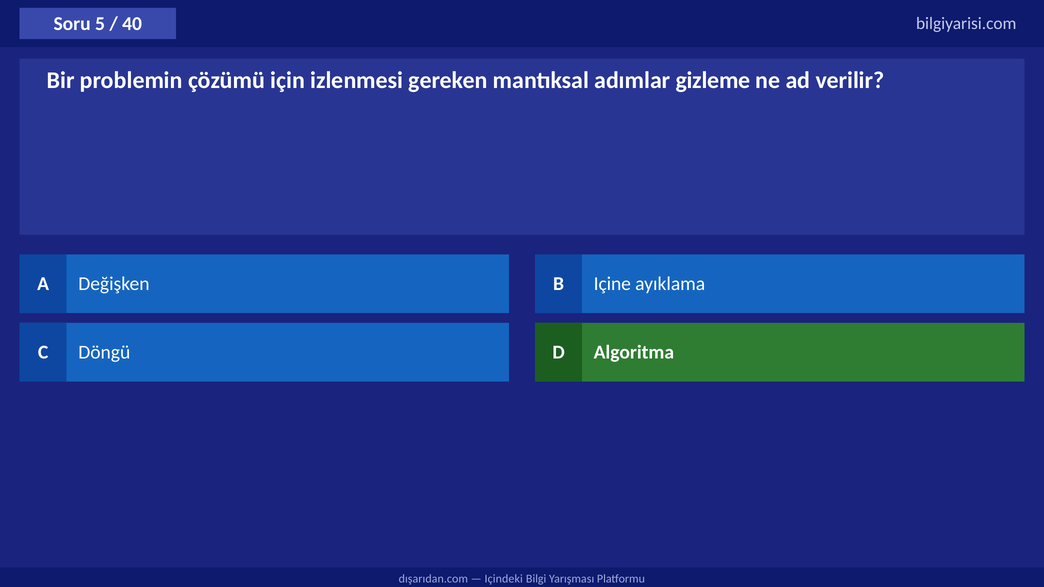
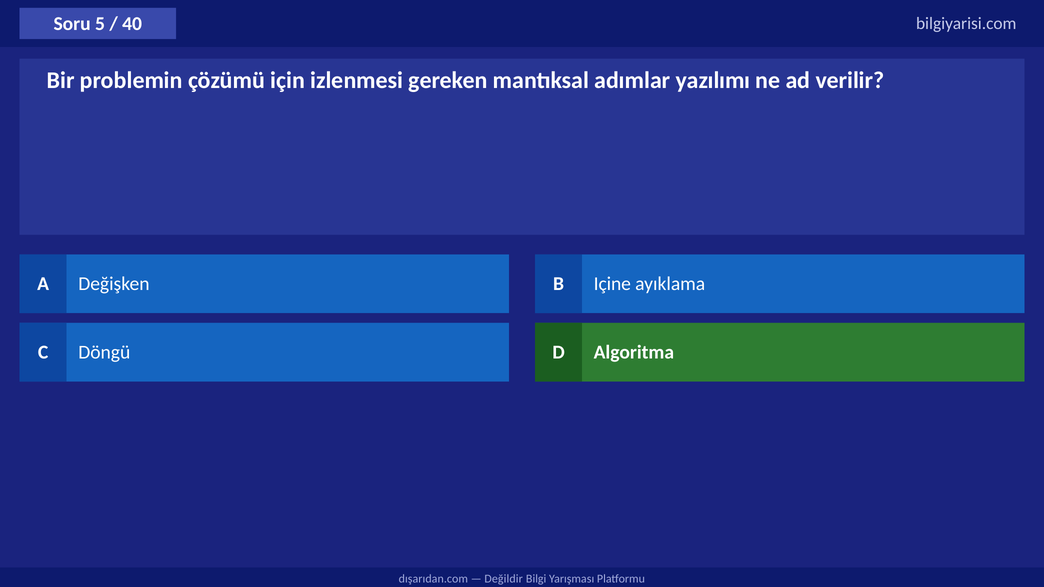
gizleme: gizleme -> yazılımı (713, 80)
Içindeki: Içindeki -> Değildir (504, 579)
